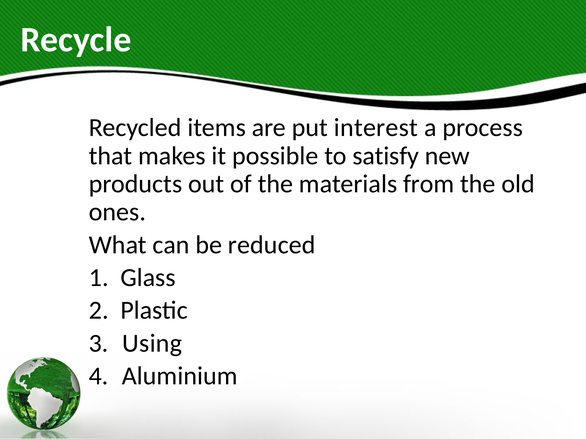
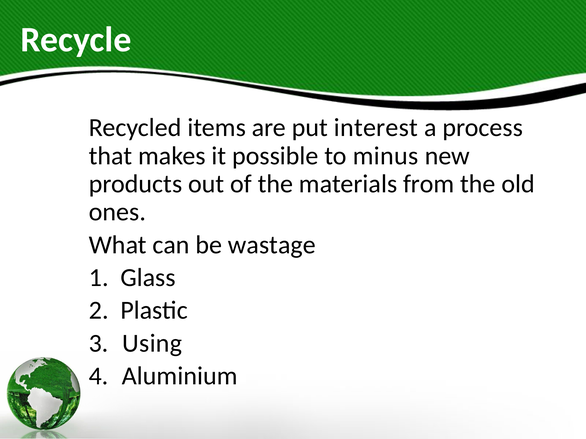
satisfy: satisfy -> minus (386, 156)
reduced: reduced -> wastage (272, 245)
